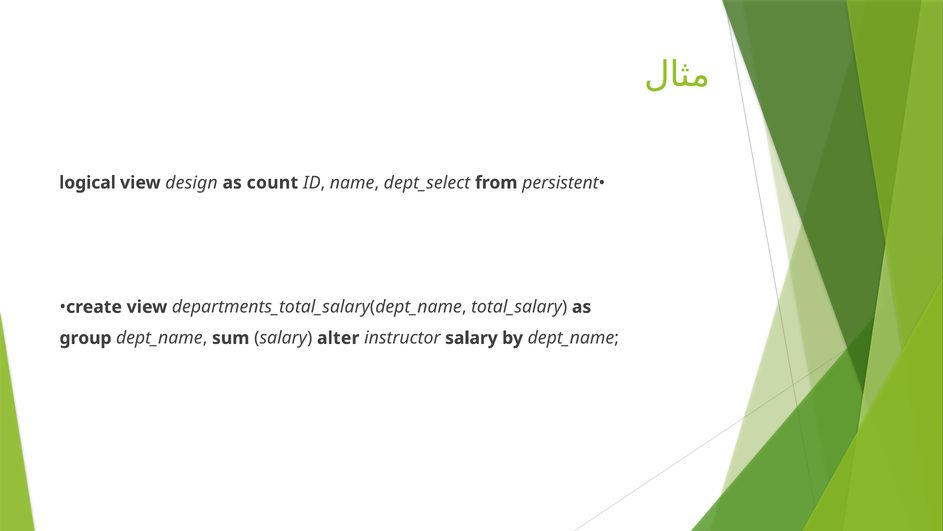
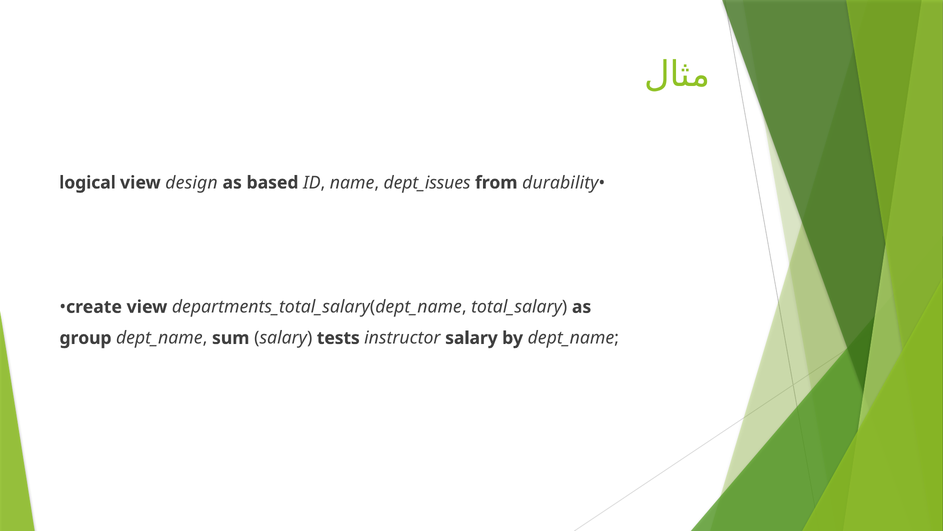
count: count -> based (273, 183)
dept_select: dept_select -> dept_issues (427, 183)
persistent: persistent -> durability (560, 183)
alter: alter -> tests (338, 338)
